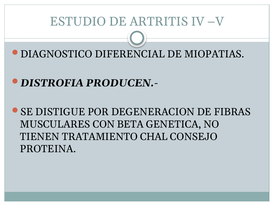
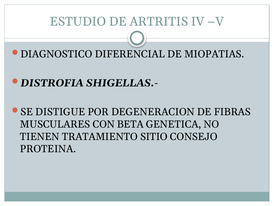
PRODUCEN.-: PRODUCEN.- -> SHIGELLAS.- (122, 83)
CHAL: CHAL -> SITIO (154, 136)
